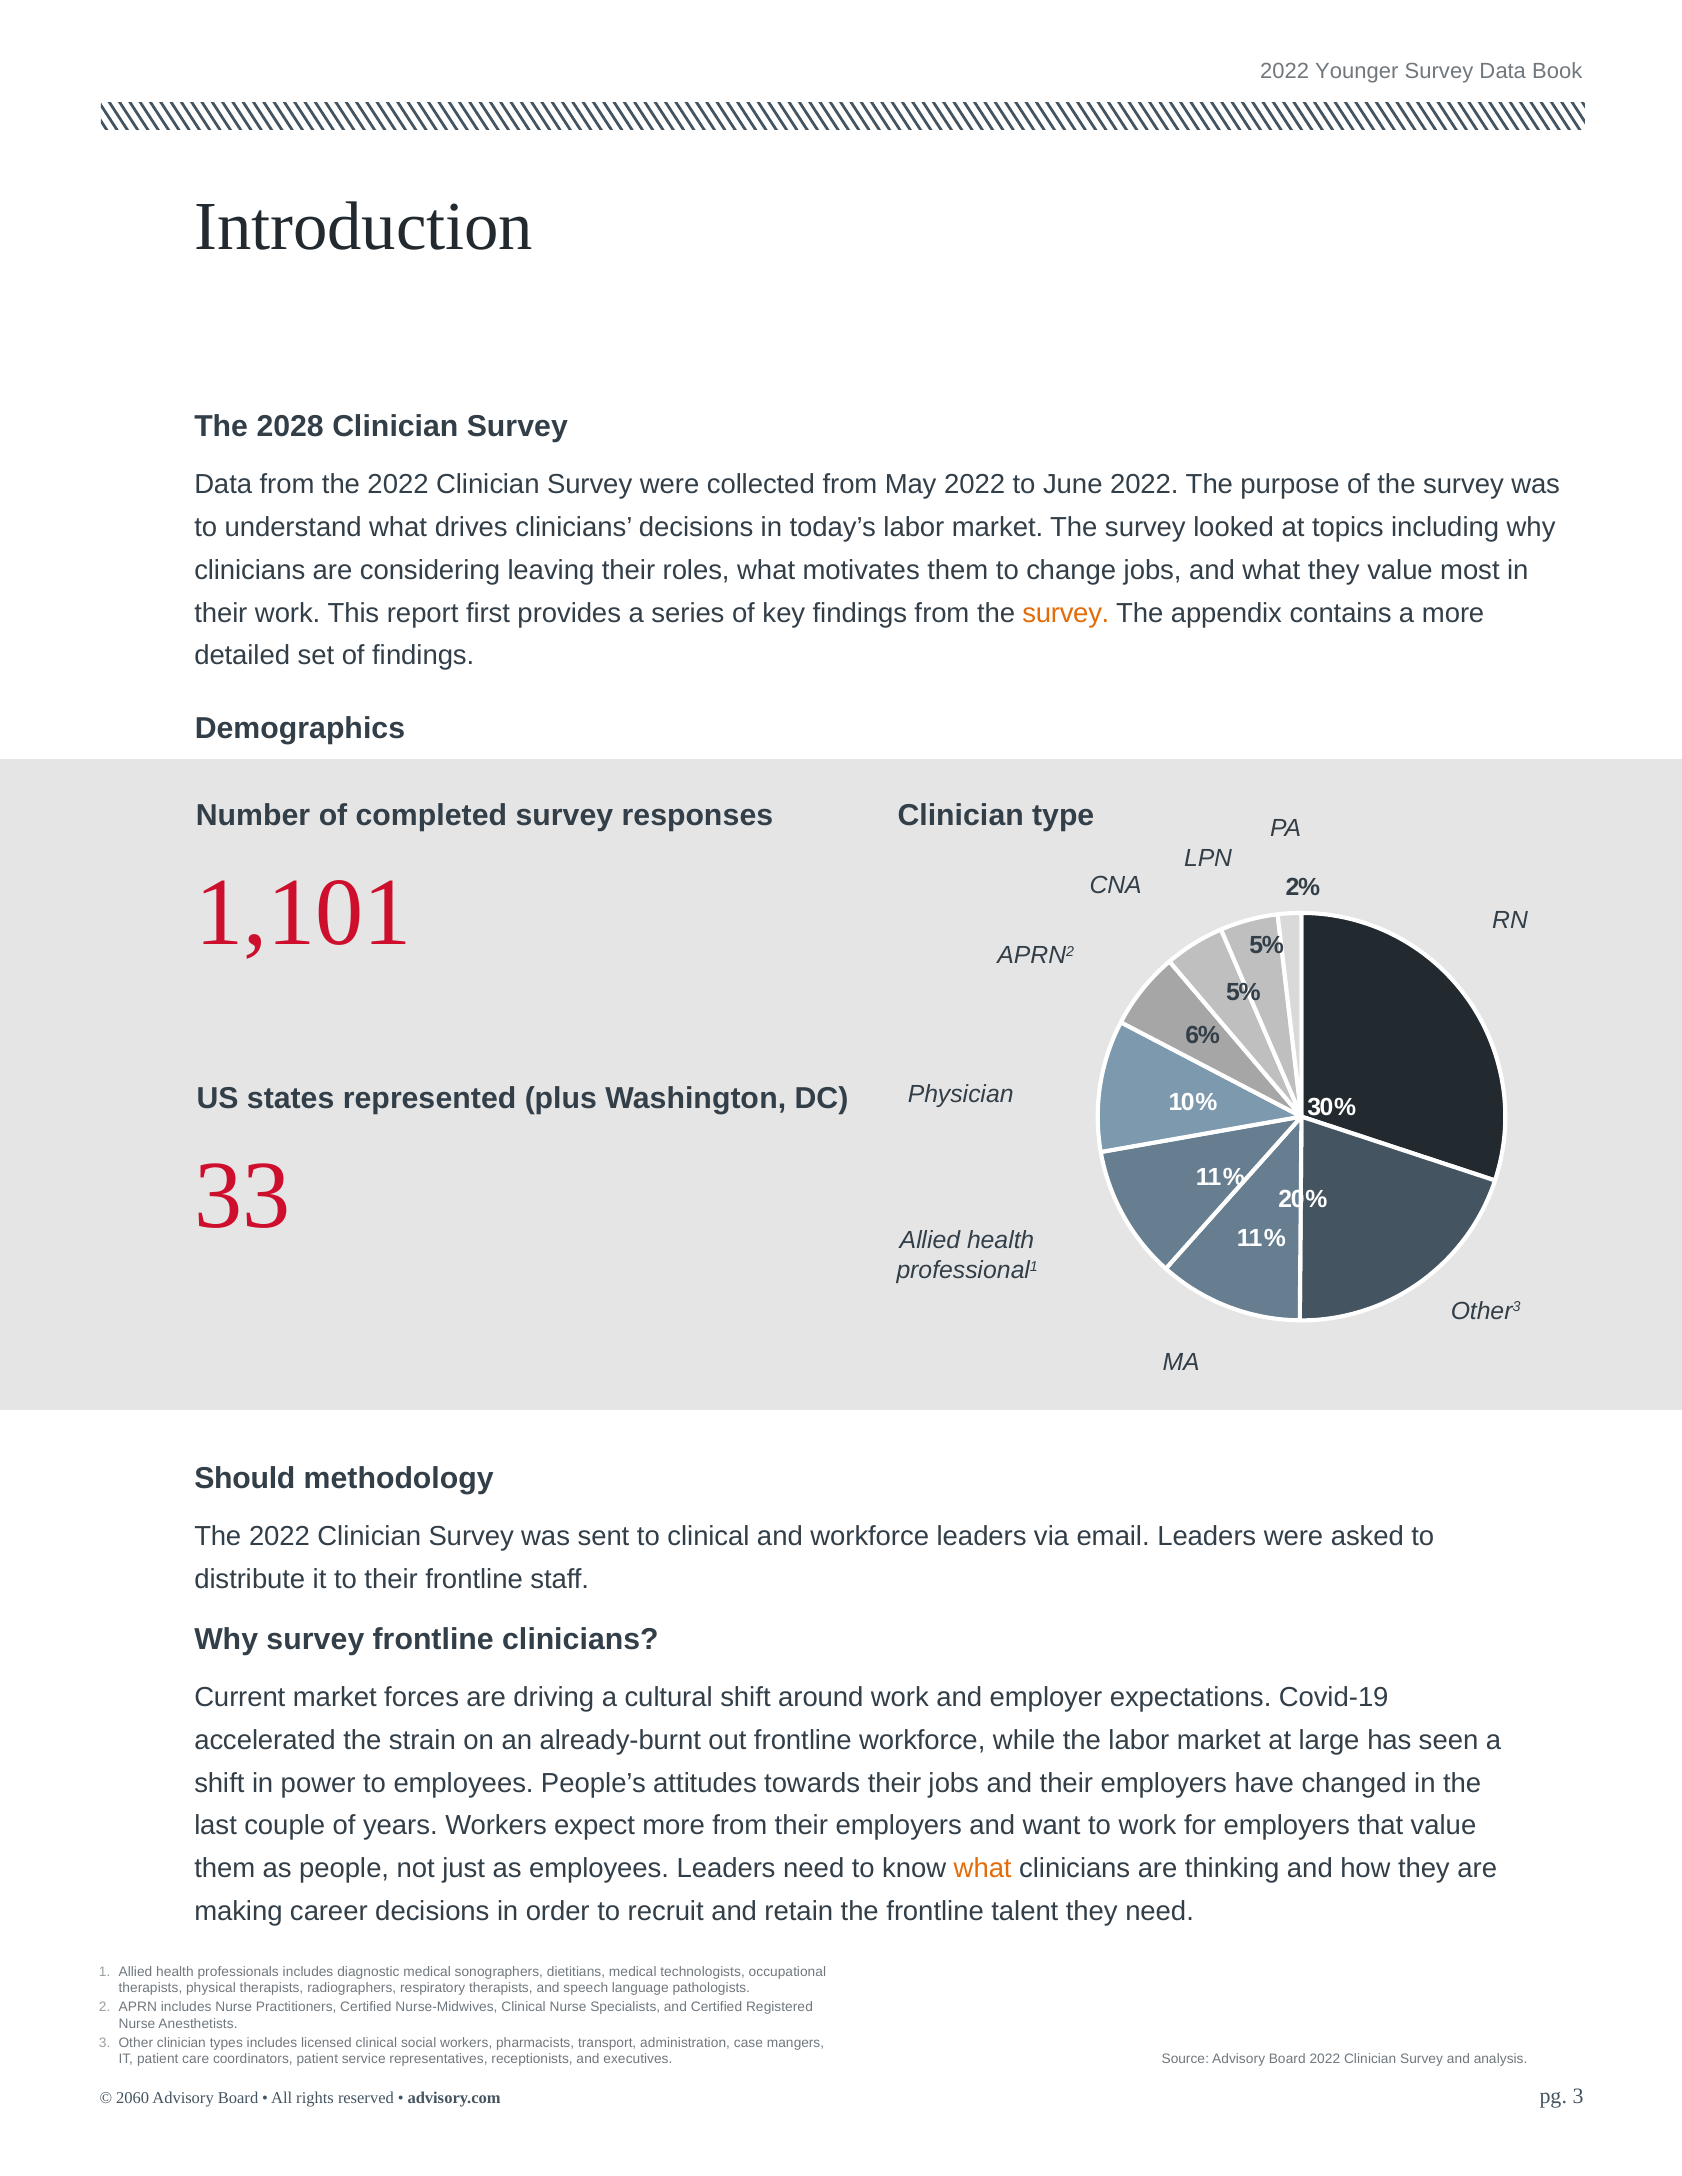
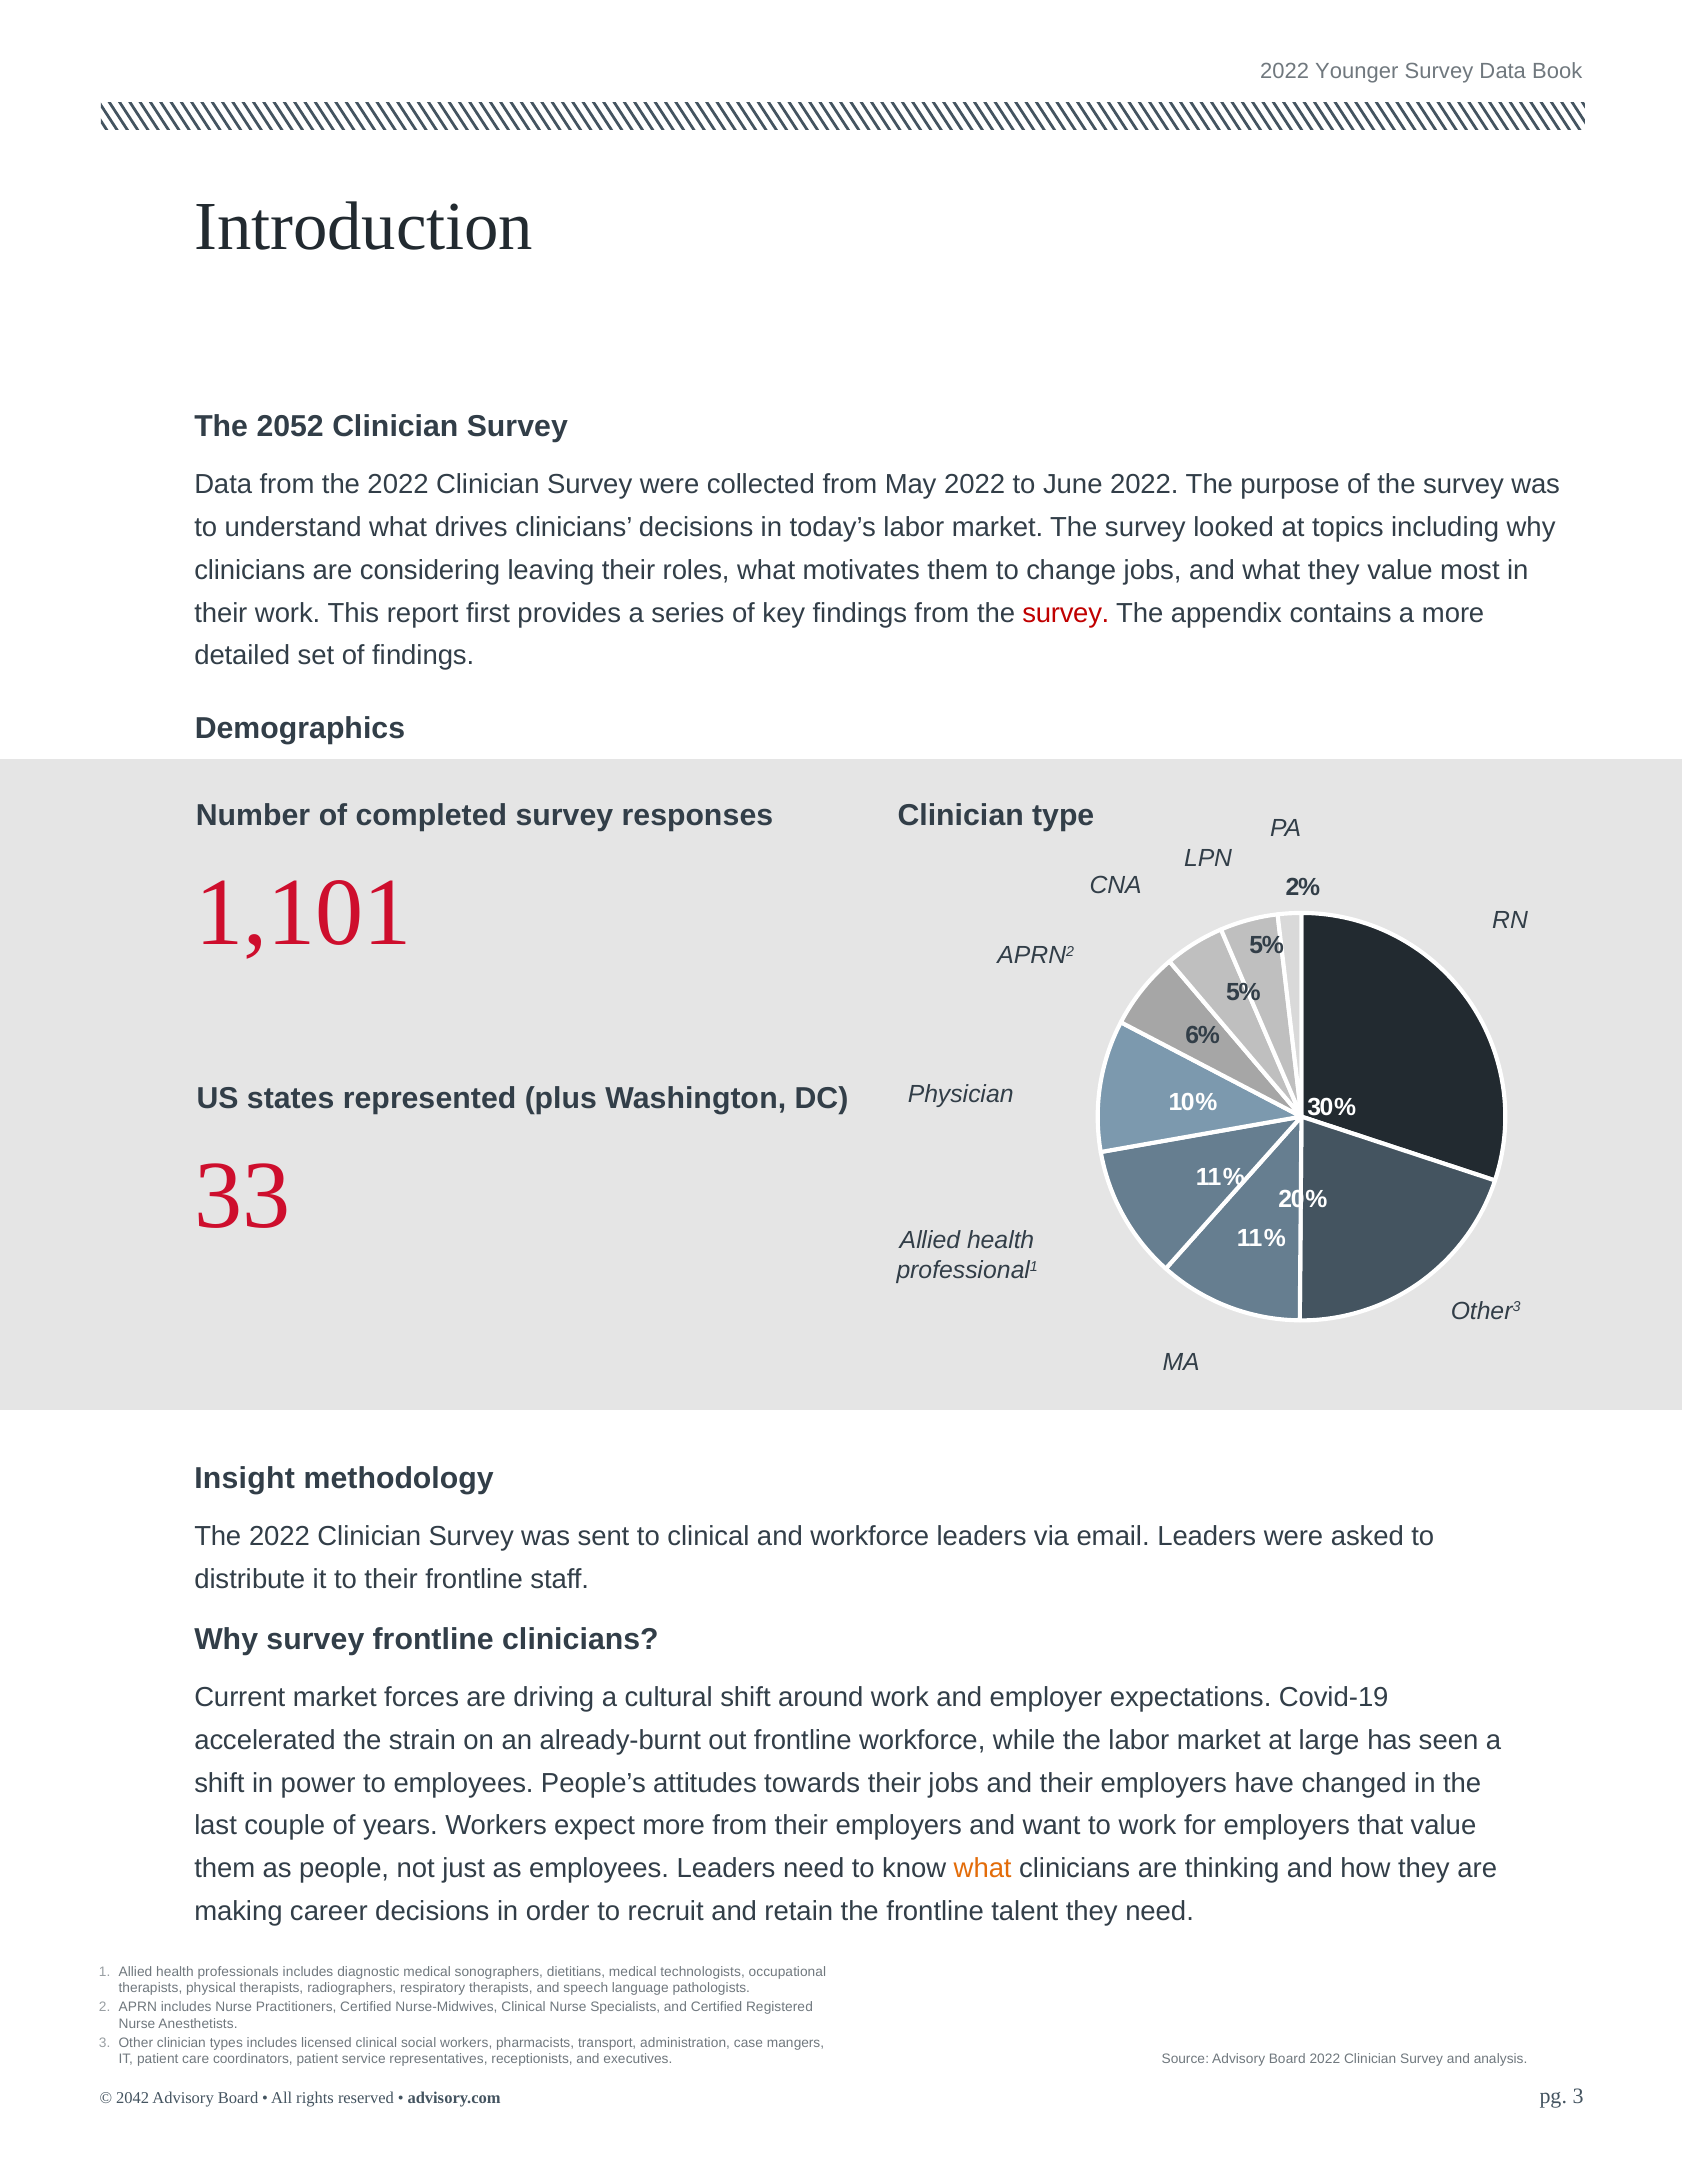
2028: 2028 -> 2052 (290, 426)
survey colour: orange -> red (1066, 613)
Should: Should -> Insight (245, 1479)
2060: 2060 -> 2042 (133, 2098)
